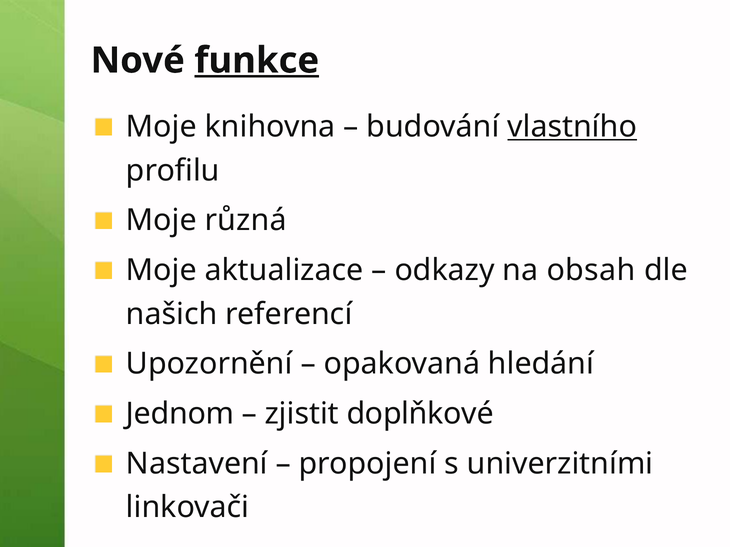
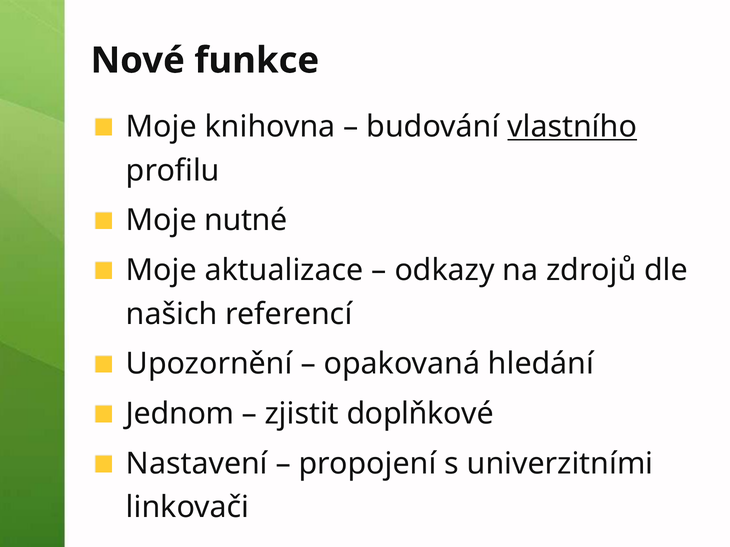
funkce underline: present -> none (257, 61)
různá: různá -> nutné (246, 221)
obsah: obsah -> zdrojů (591, 270)
